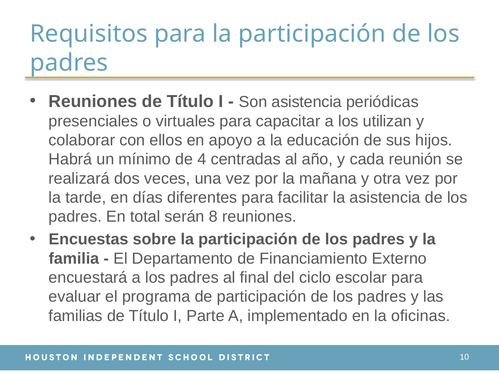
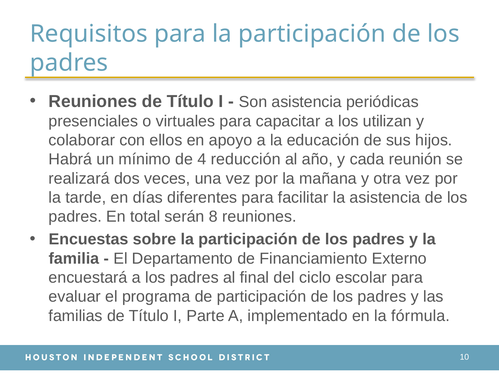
centradas: centradas -> reducción (246, 160)
oficinas: oficinas -> fórmula (421, 316)
